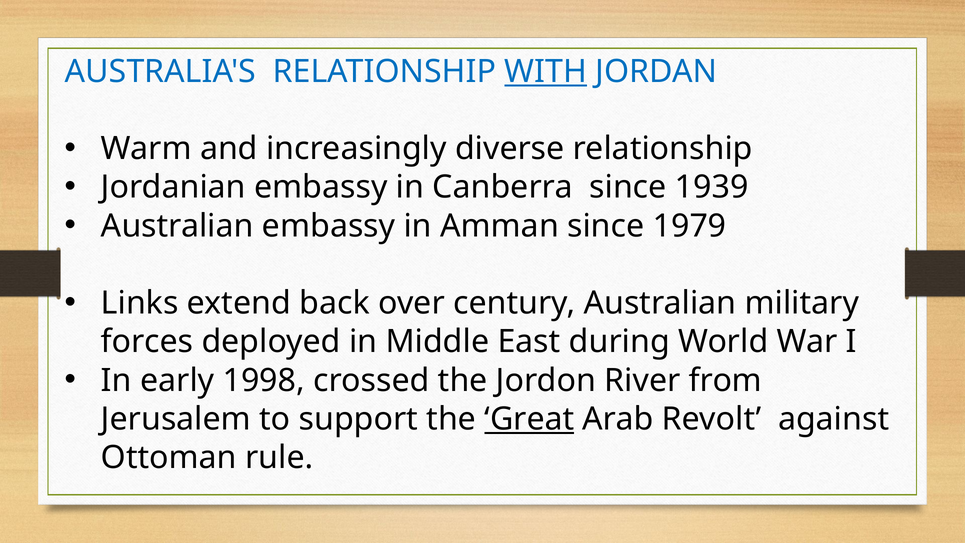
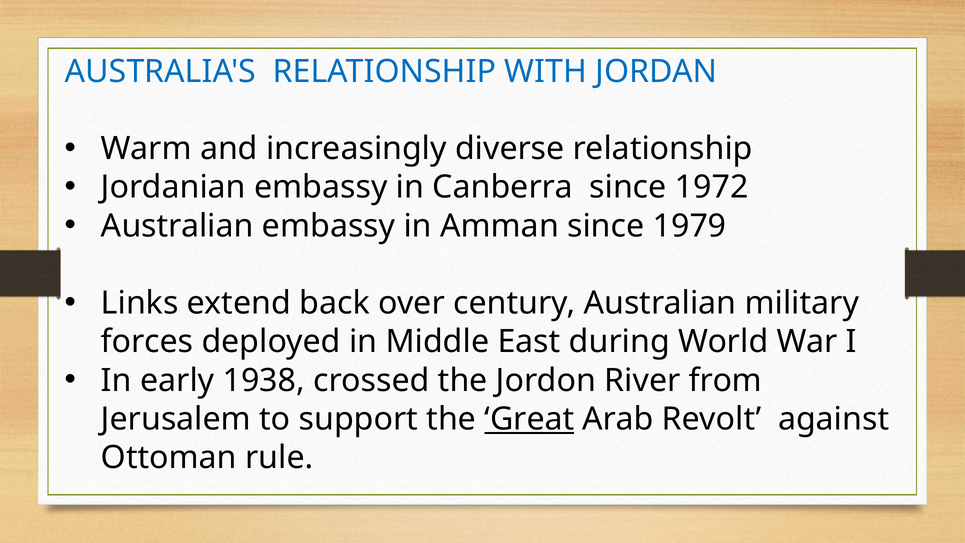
WITH underline: present -> none (546, 71)
1939: 1939 -> 1972 (712, 187)
1998: 1998 -> 1938 (264, 380)
